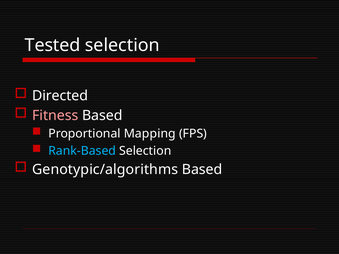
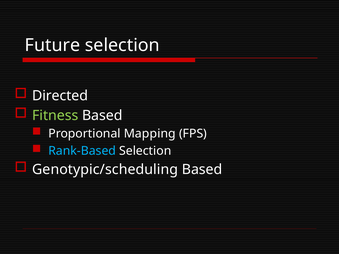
Tested: Tested -> Future (52, 45)
Fitness colour: pink -> light green (55, 116)
Genotypic/algorithms: Genotypic/algorithms -> Genotypic/scheduling (105, 170)
